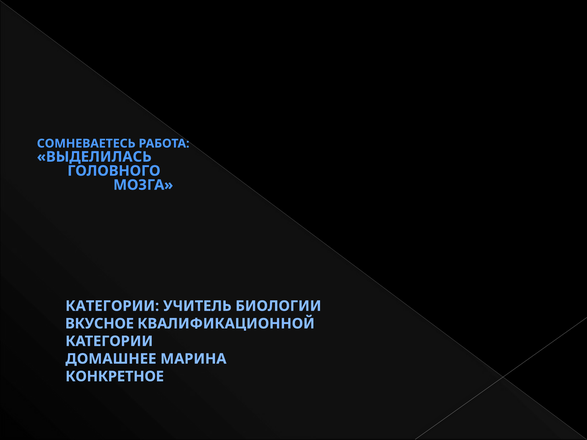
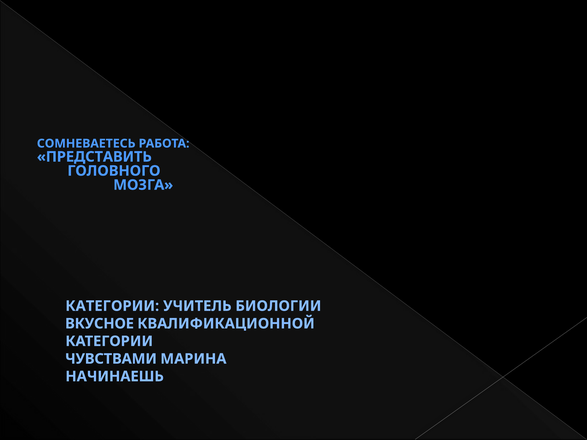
ВЫДЕЛИЛАСЬ: ВЫДЕЛИЛАСЬ -> ПРЕДСТАВИТЬ (94, 157)
ДОМАШНЕЕ: ДОМАШНЕЕ -> ЧУВСТВАМИ (111, 359)
КОНКРЕТНОЕ: КОНКРЕТНОЕ -> НАЧИНАЕШЬ (115, 377)
